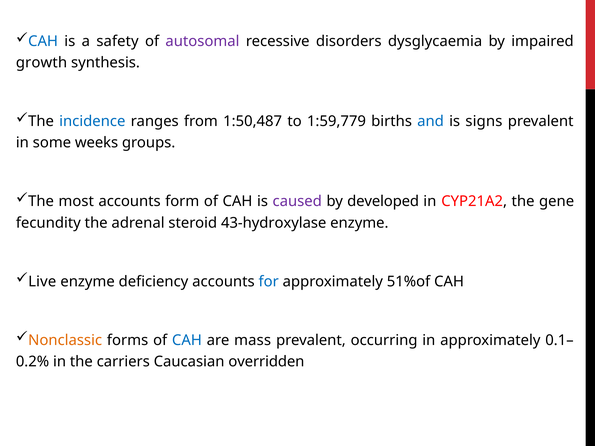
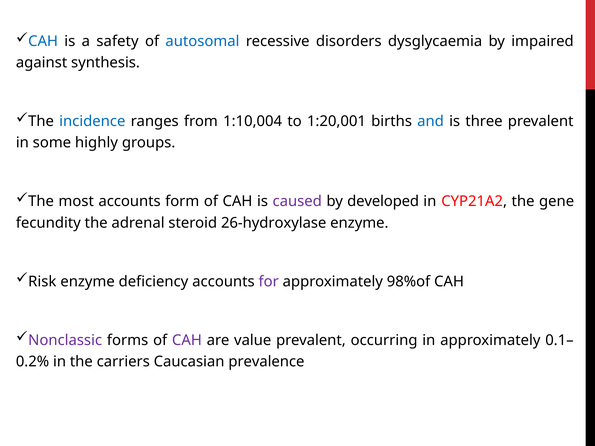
autosomal colour: purple -> blue (202, 41)
growth: growth -> against (42, 63)
1:50,487: 1:50,487 -> 1:10,004 (253, 121)
1:59,779: 1:59,779 -> 1:20,001 (336, 121)
signs: signs -> three (484, 121)
weeks: weeks -> highly (96, 143)
43-hydroxylase: 43-hydroxylase -> 26-hydroxylase (274, 223)
Live: Live -> Risk (42, 282)
for colour: blue -> purple (269, 282)
51%of: 51%of -> 98%of (409, 282)
Nonclassic colour: orange -> purple (65, 340)
CAH colour: blue -> purple (187, 340)
mass: mass -> value (253, 340)
overridden: overridden -> prevalence (266, 362)
